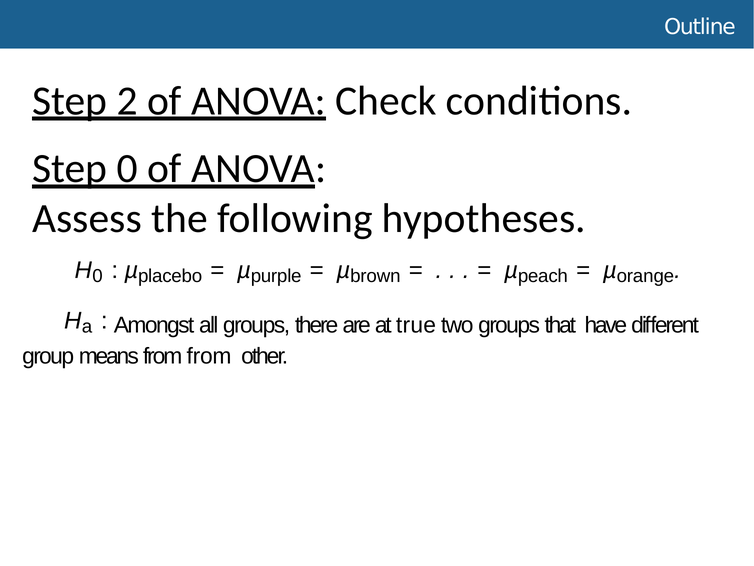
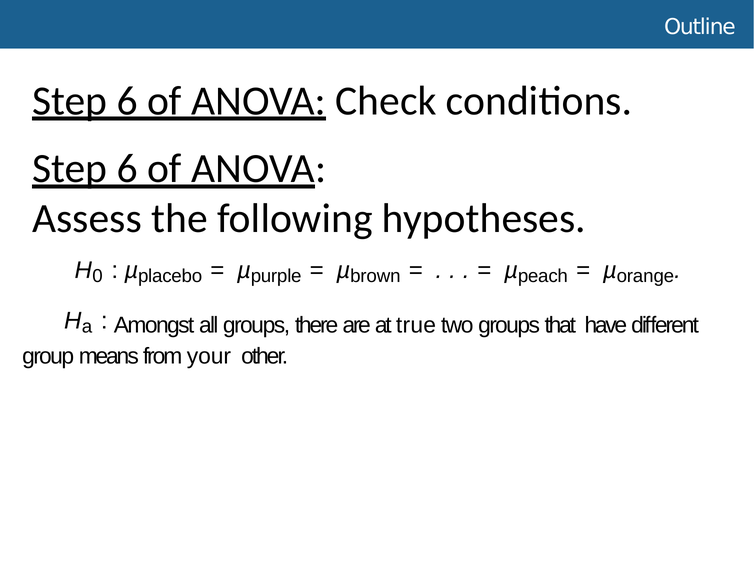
2: 2 -> 6 (127, 101)
0: 0 -> 6 (127, 169)
from from: from -> your (209, 356)
